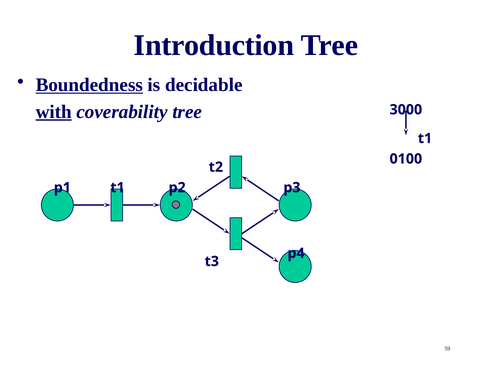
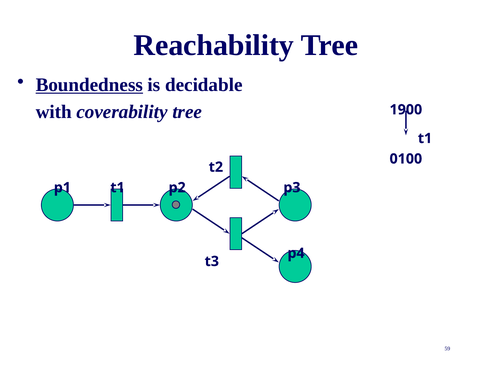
Introduction: Introduction -> Reachability (214, 45)
with underline: present -> none (54, 112)
3000: 3000 -> 1900 (406, 110)
